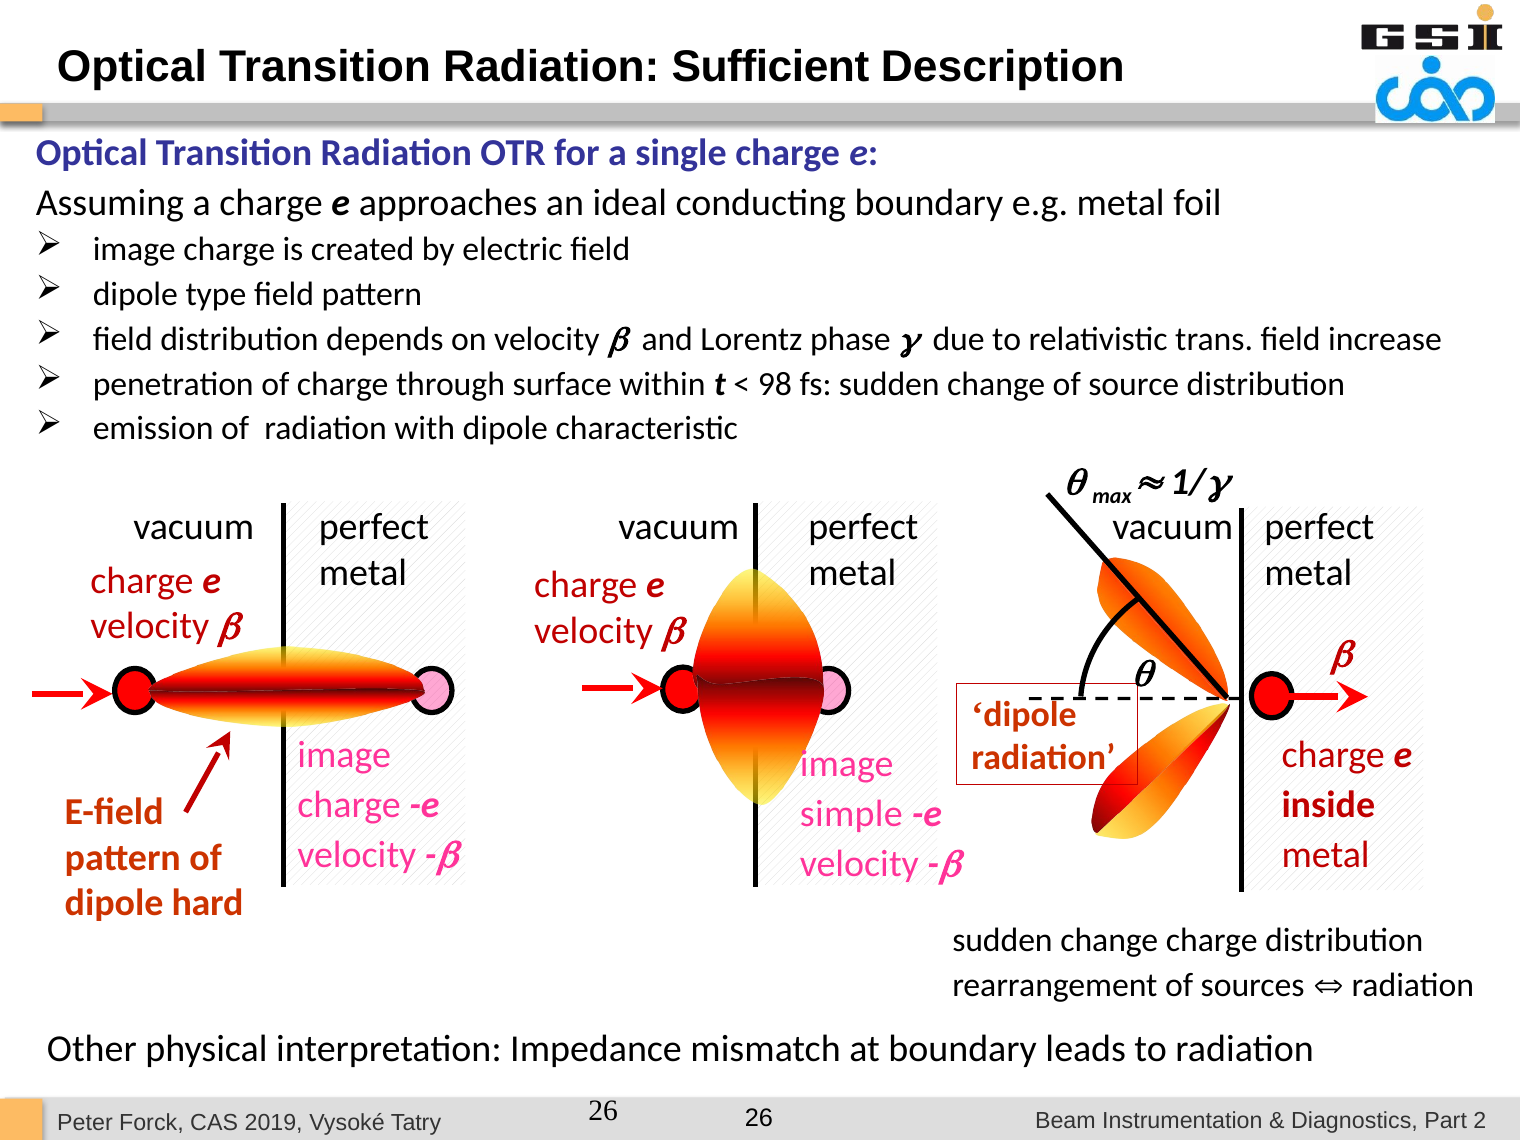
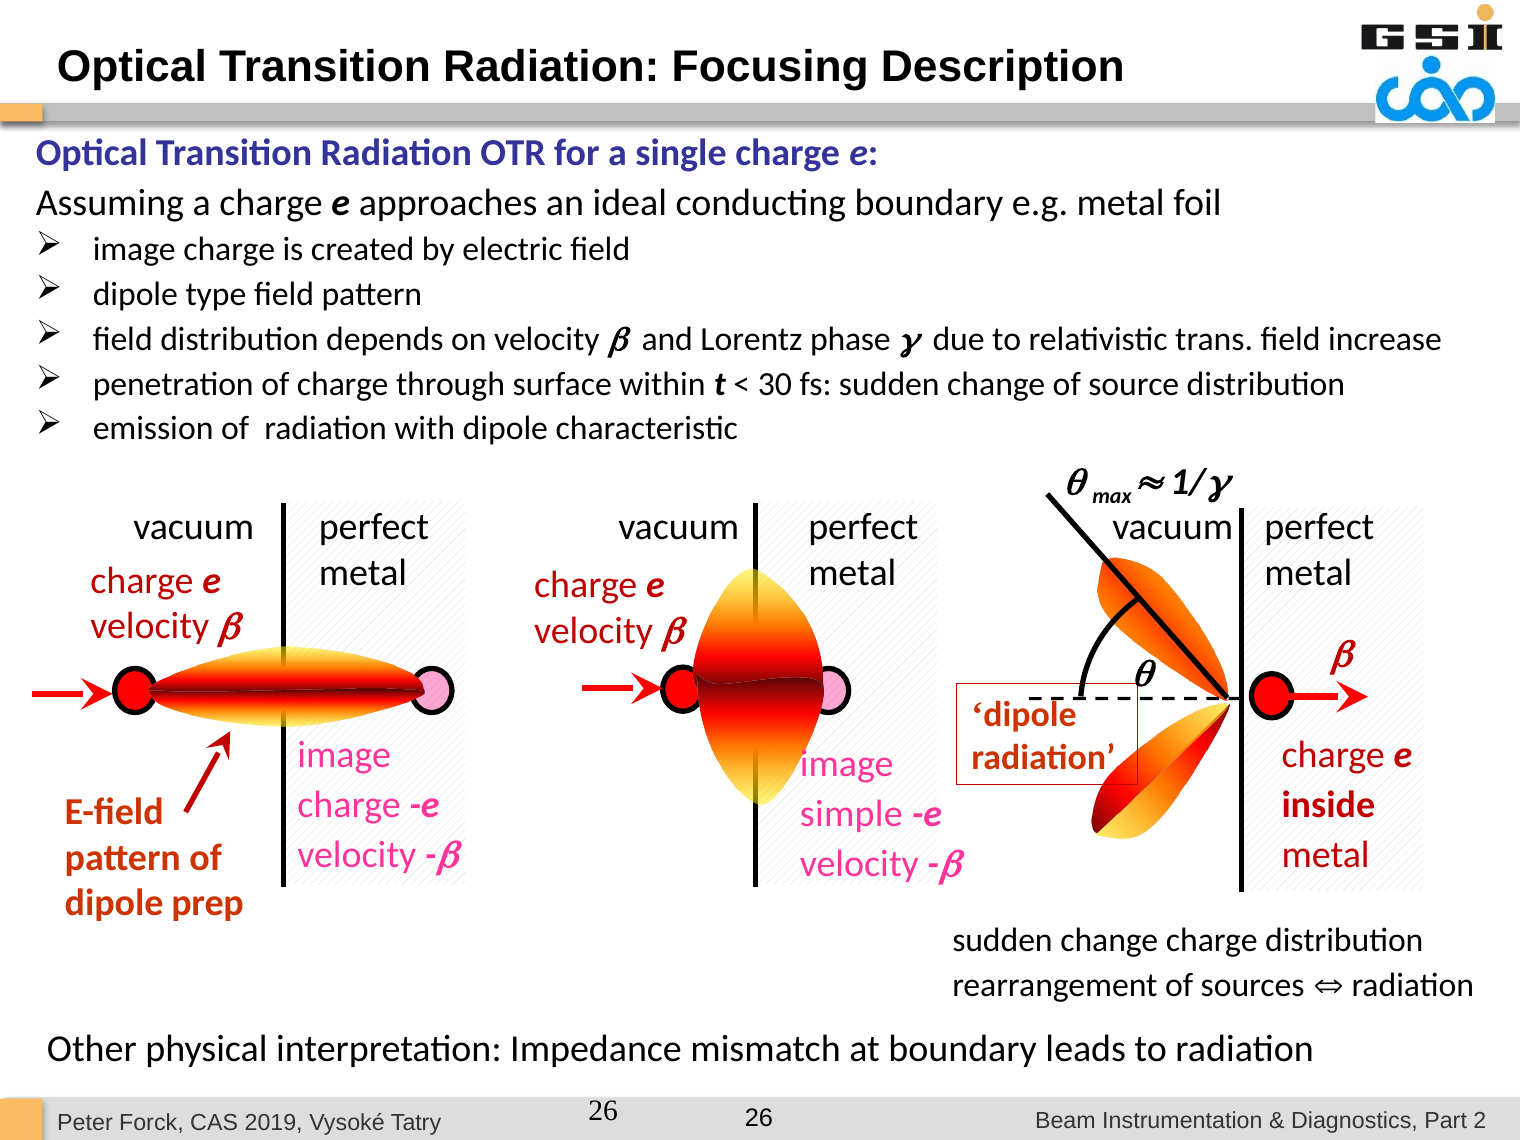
Sufficient: Sufficient -> Focusing (770, 67)
98: 98 -> 30 (775, 384)
hard: hard -> prep (208, 903)
